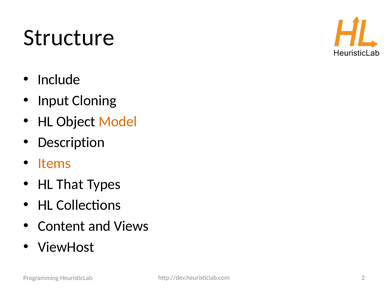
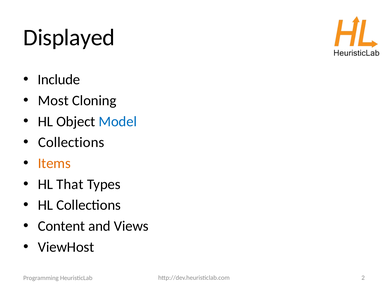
Structure: Structure -> Displayed (69, 38)
Input: Input -> Most (53, 101)
Model colour: orange -> blue (118, 121)
Description: Description -> Collections (71, 142)
